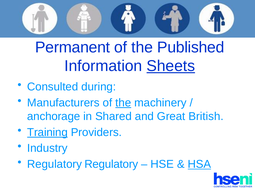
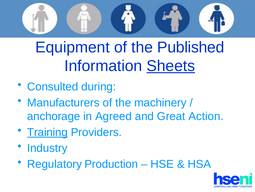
Permanent: Permanent -> Equipment (73, 47)
the underline: present -> none (123, 102)
Shared: Shared -> Agreed (113, 116)
British: British -> Action (206, 116)
Regulatory Regulatory: Regulatory -> Production (111, 164)
HSA underline: present -> none (199, 164)
